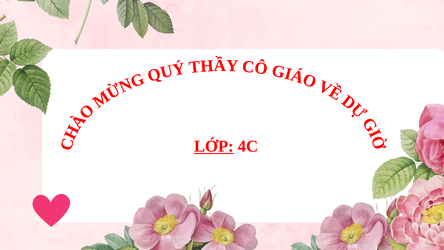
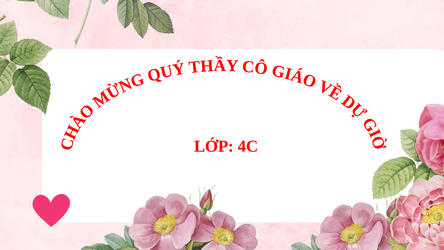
LỚP underline: present -> none (214, 146)
